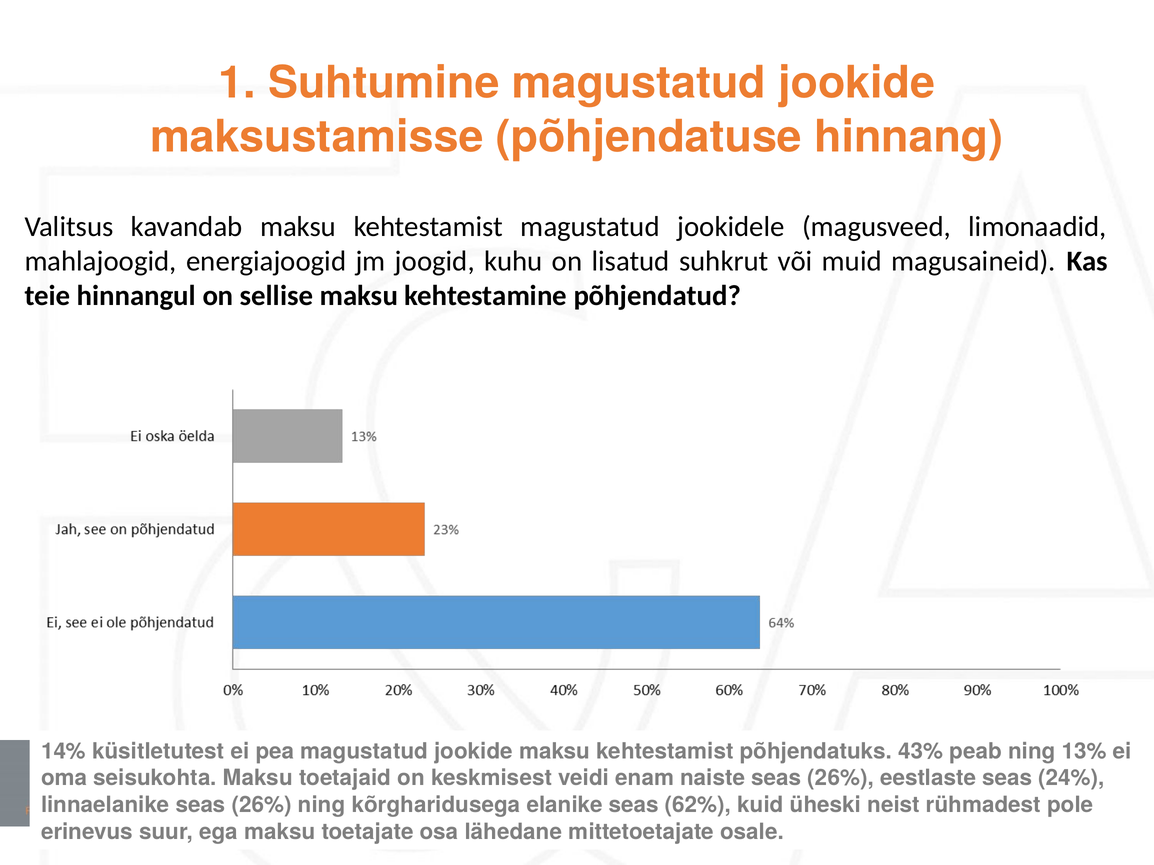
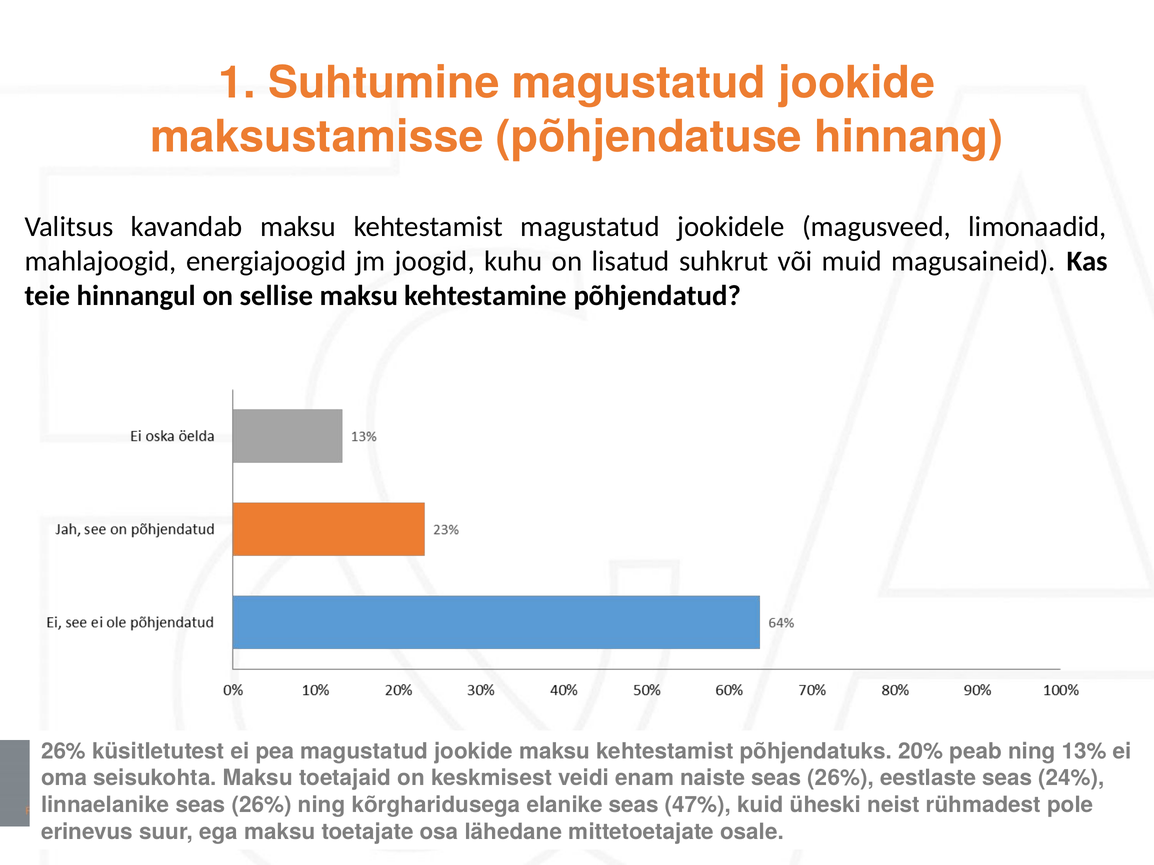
14%: 14% -> 26% (63, 752)
43%: 43% -> 20% (921, 752)
62%: 62% -> 47% (698, 805)
